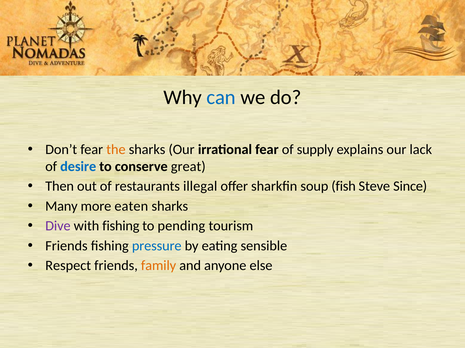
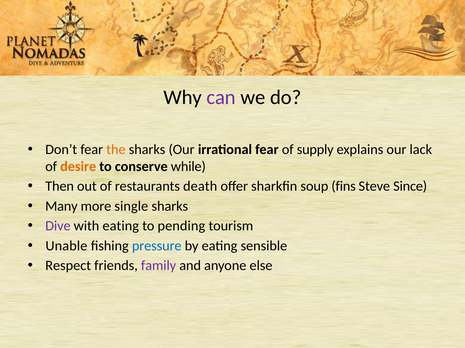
can colour: blue -> purple (221, 98)
desire colour: blue -> orange (78, 167)
great: great -> while (188, 167)
illegal: illegal -> death (200, 187)
fish: fish -> fins (344, 187)
eaten: eaten -> single (131, 207)
with fishing: fishing -> eating (121, 226)
Friends: Friends -> Unable (66, 246)
family colour: orange -> purple (159, 266)
